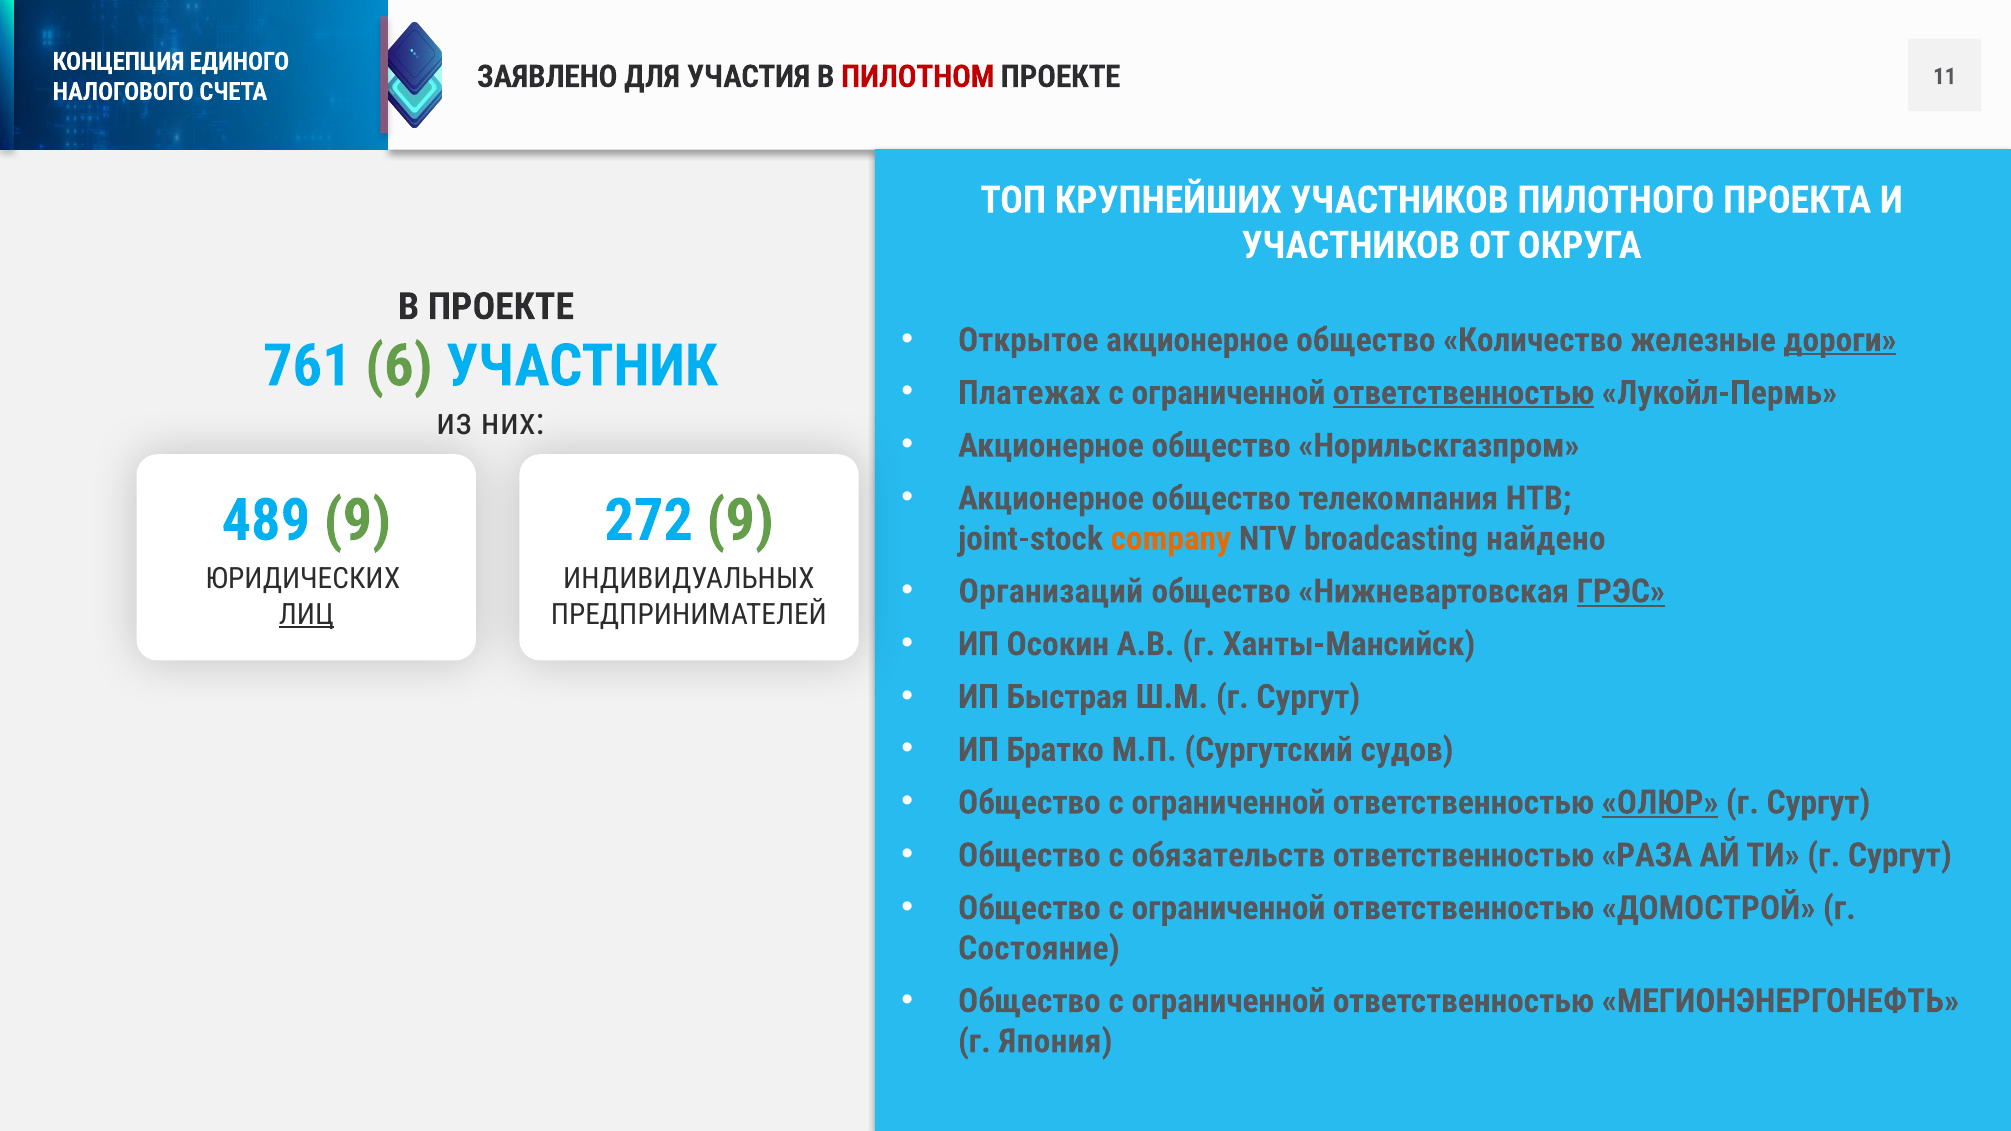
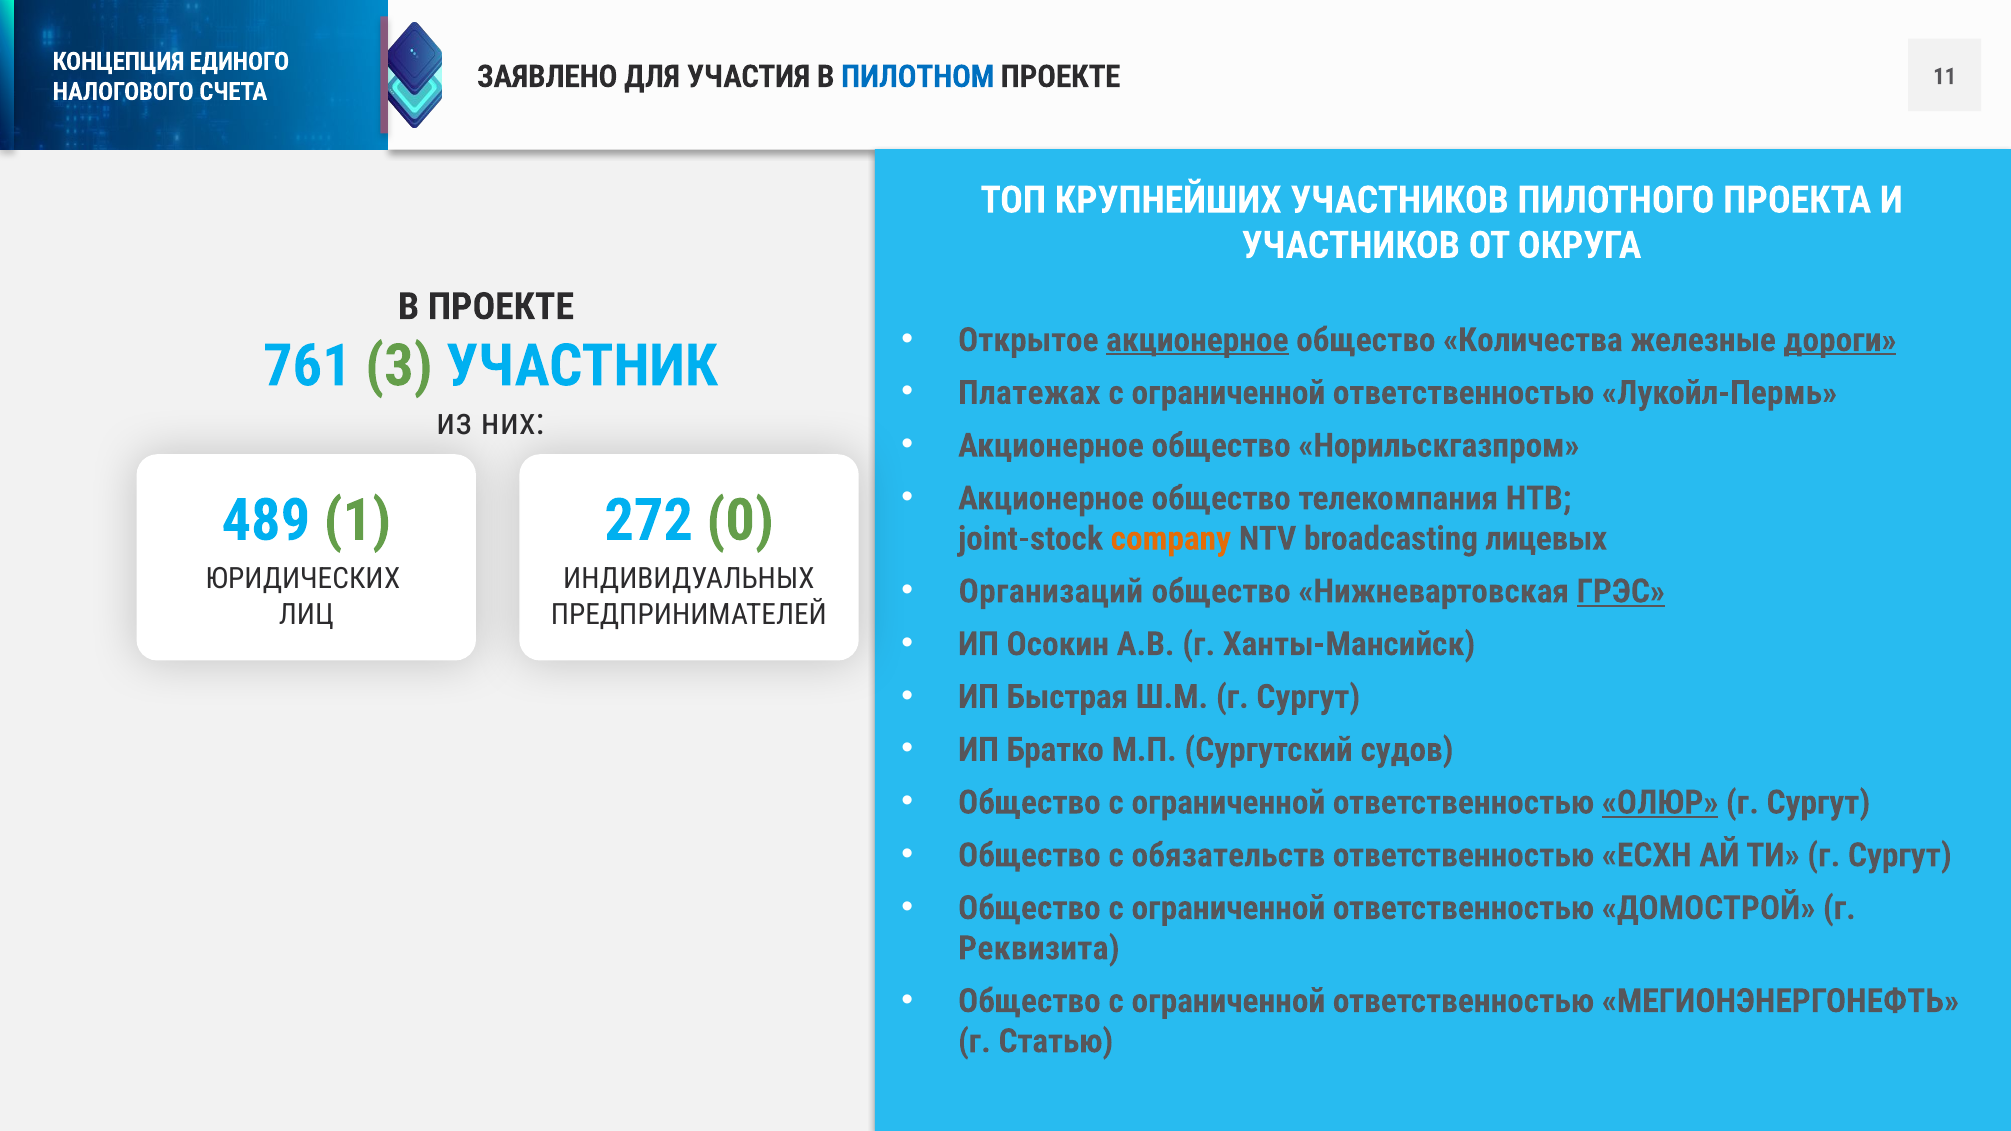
ПИЛОТНОМ colour: red -> blue (918, 77)
акционерное underline: none -> present (1197, 340)
Количество: Количество -> Количества (1533, 340)
6: 6 -> 3 (399, 366)
ответственностью underline: present -> none (1464, 393)
489 9: 9 -> 1 (357, 521)
272 9: 9 -> 0 (740, 521)
найдено: найдено -> лицевых (1546, 539)
ЛИЦ underline: present -> none (306, 615)
РАЗА: РАЗА -> ЕСХН (1647, 855)
Состояние: Состояние -> Реквизита (1039, 948)
Япония: Япония -> Статью (1056, 1041)
